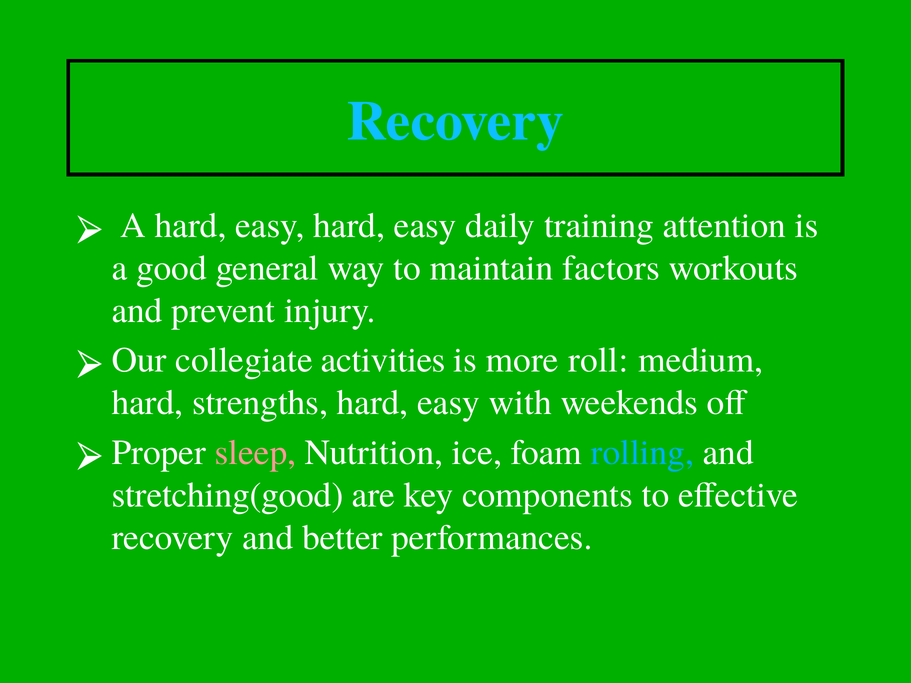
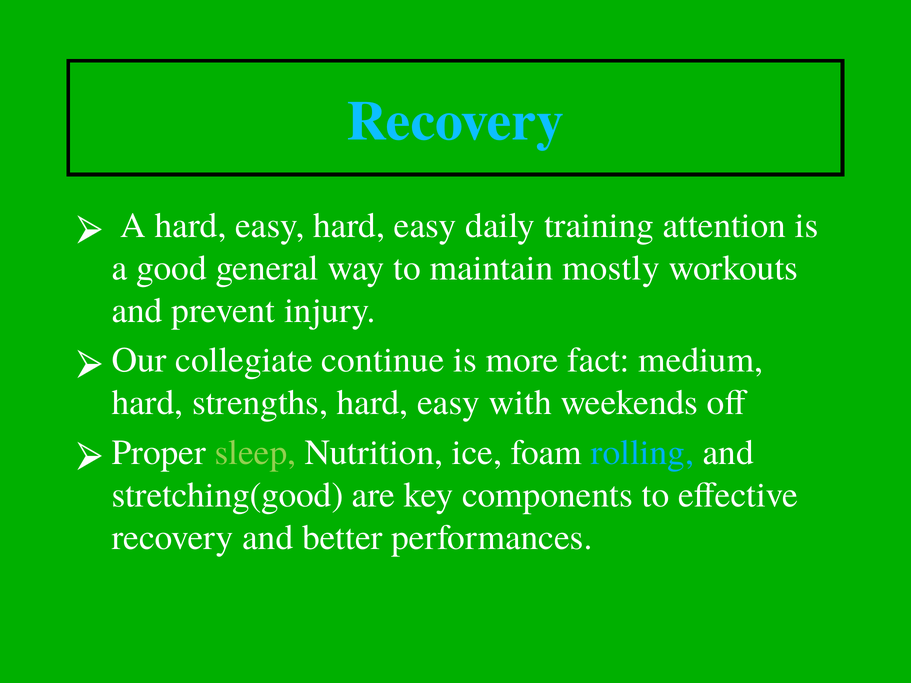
factors: factors -> mostly (611, 268)
activities: activities -> continue (383, 360)
roll: roll -> fact (599, 360)
sleep colour: pink -> light green (255, 453)
